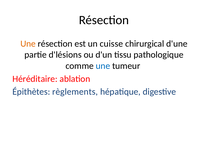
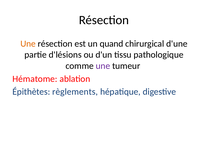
cuisse: cuisse -> quand (111, 44)
une colour: blue -> purple (103, 66)
Héréditaire: Héréditaire -> Hématome (35, 79)
